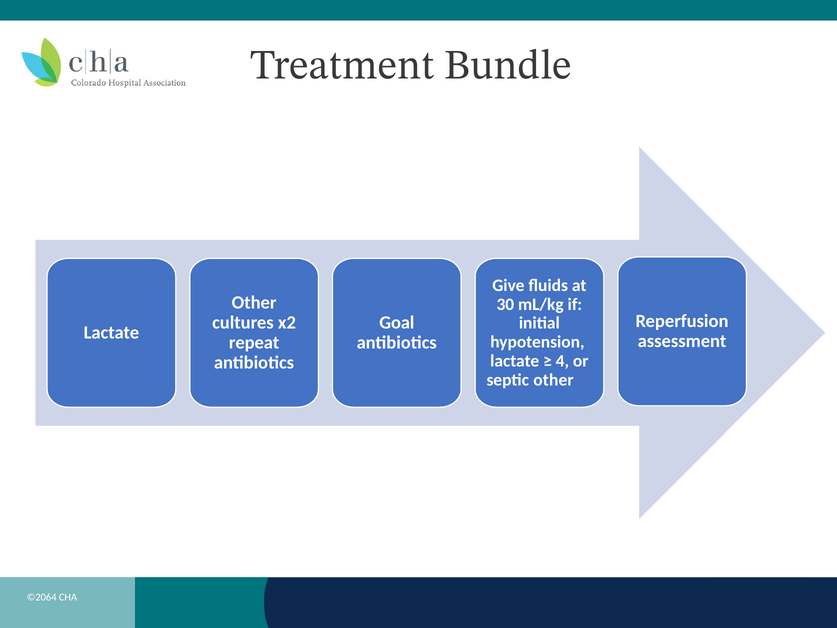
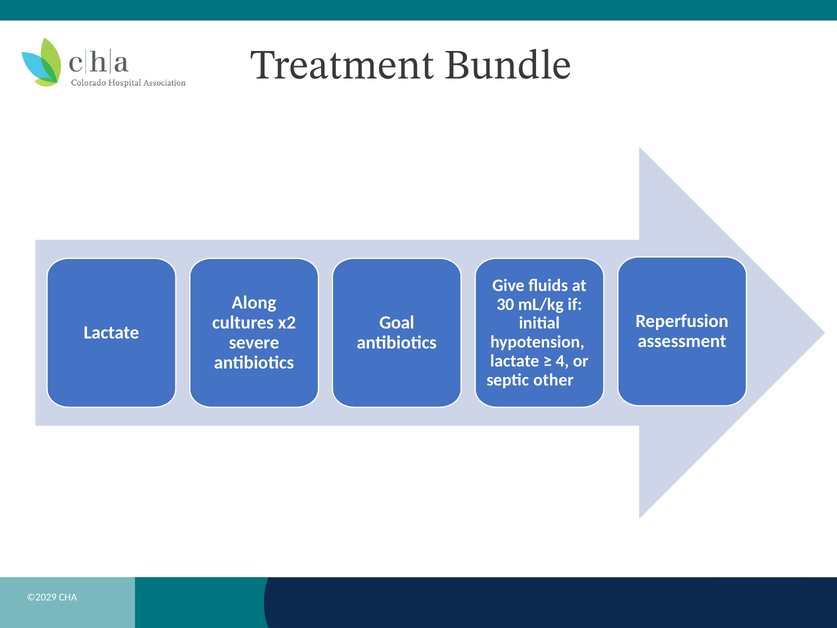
Other: Other -> Along (254, 302)
repeat: repeat -> severe (254, 343)
©2064: ©2064 -> ©2029 (42, 597)
